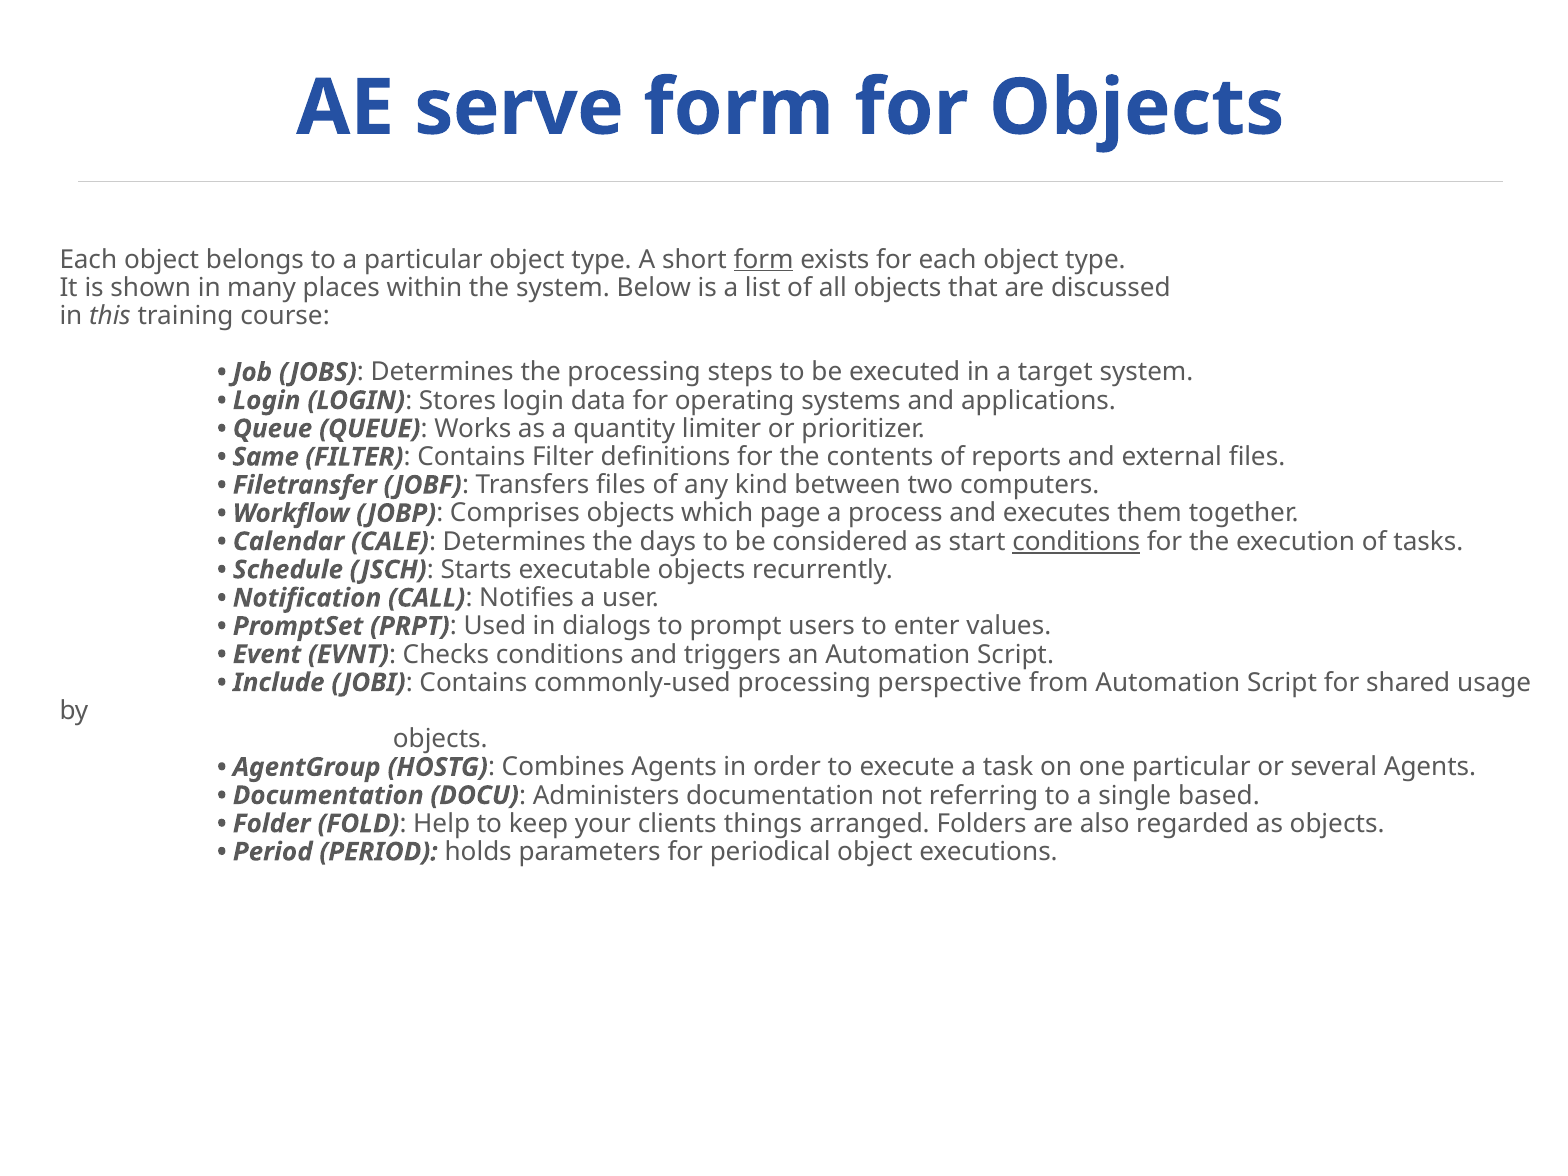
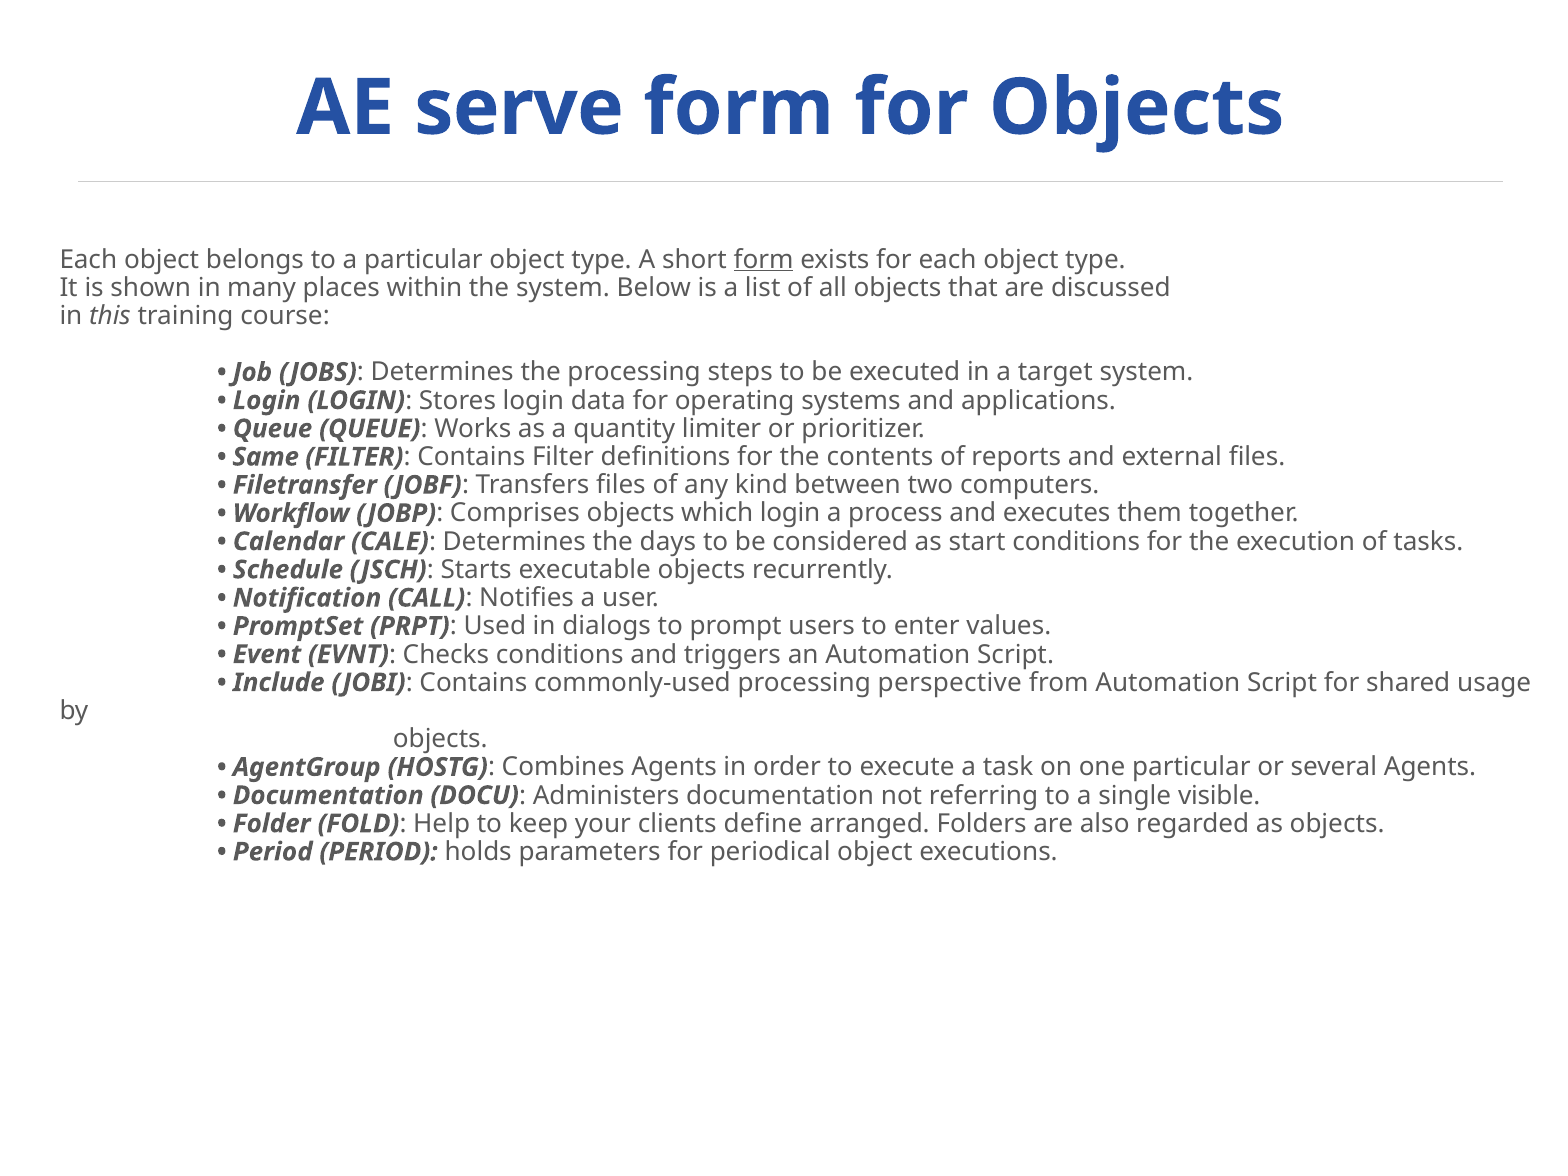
which page: page -> login (790, 513)
conditions underline: present -> none (1076, 542)
based: based -> visible (1219, 795)
things: things -> define (763, 824)
